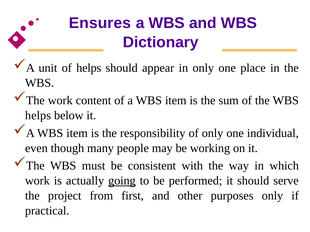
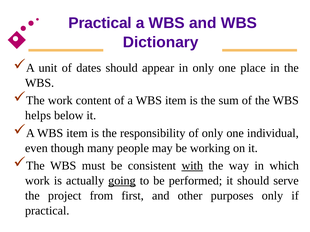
Ensures: Ensures -> Practical (100, 23)
of helps: helps -> dates (89, 68)
with underline: none -> present (192, 166)
